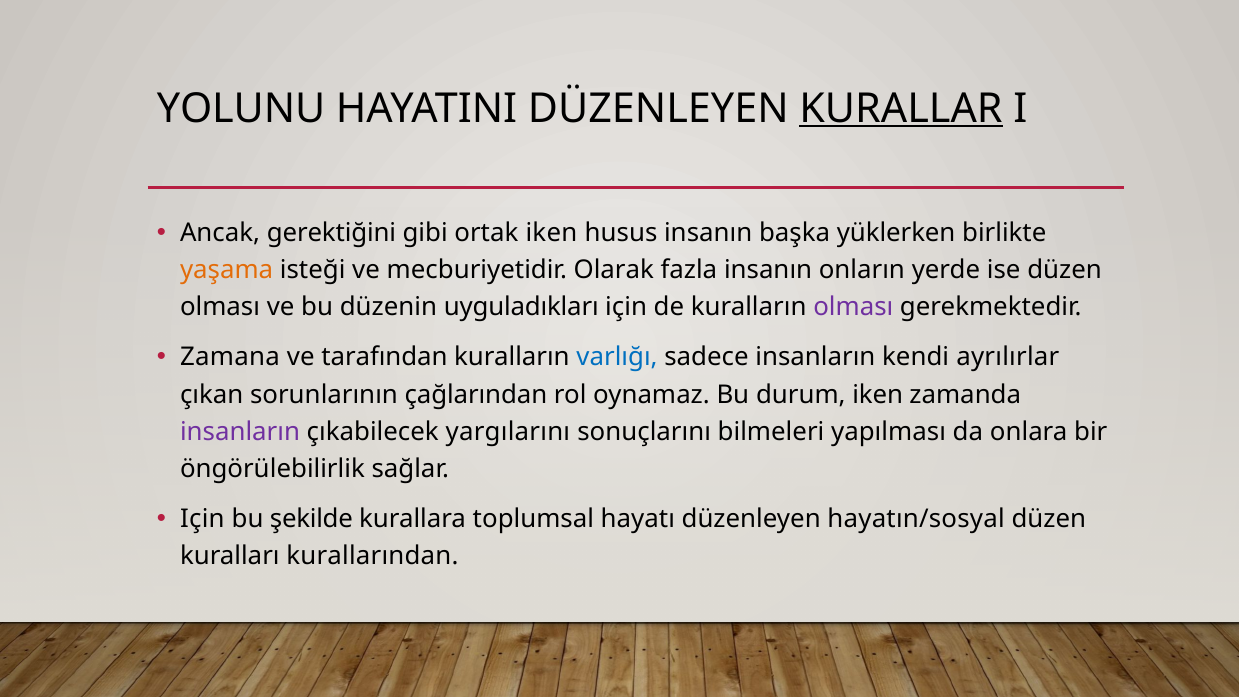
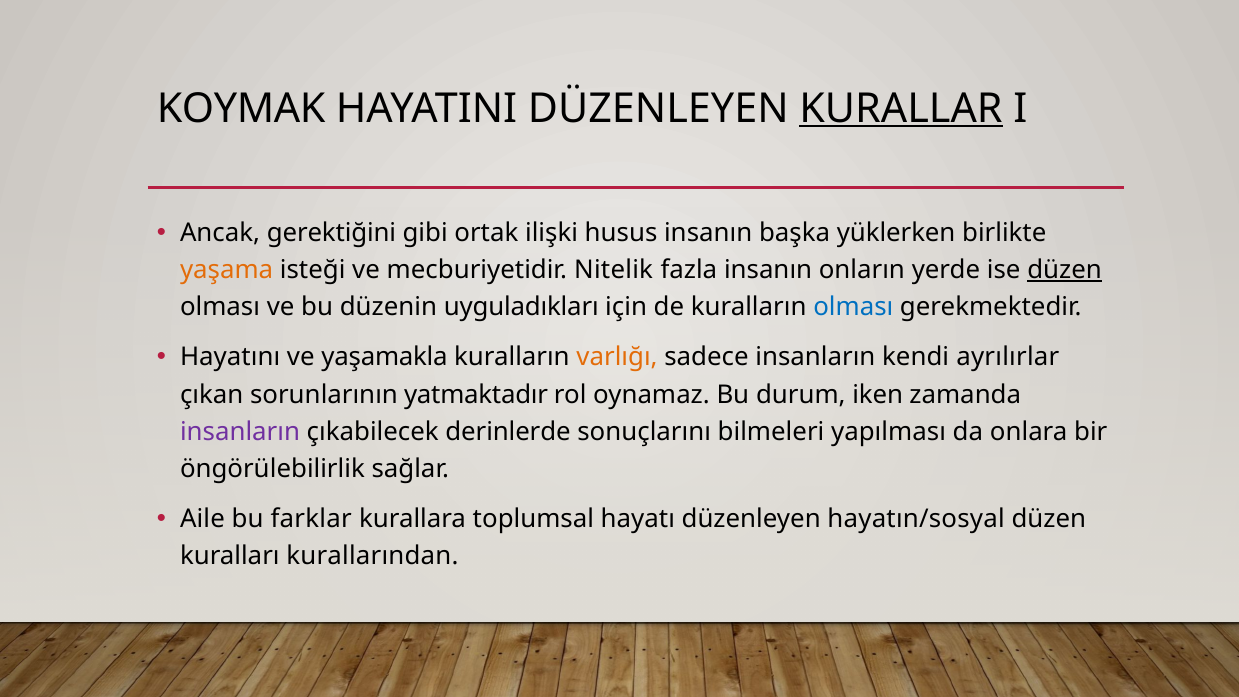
YOLUNU: YOLUNU -> KOYMAK (241, 108)
ortak iken: iken -> ilişki (552, 233)
Olarak: Olarak -> Nitelik (614, 270)
düzen underline: none -> present (1065, 270)
olması colour: purple -> blue (853, 307)
Zamana: Zamana -> Hayatını (230, 357)
tarafından: tarafından -> yaşamakla (385, 357)
varlığı colour: blue -> orange (617, 357)
çağlarından: çağlarından -> yatmaktadır (476, 395)
yargılarını: yargılarını -> derinlerde (508, 432)
Için: Için -> Aile (202, 519)
şekilde: şekilde -> farklar (311, 519)
